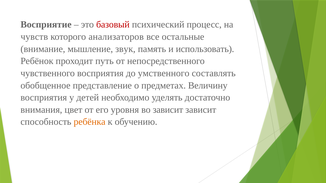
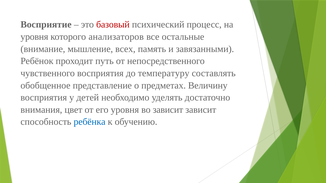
чувств: чувств -> уровня (34, 37)
звук: звук -> всех (125, 49)
использовать: использовать -> завязанными (205, 49)
умственного: умственного -> температуру (164, 73)
ребёнка colour: orange -> blue (90, 122)
